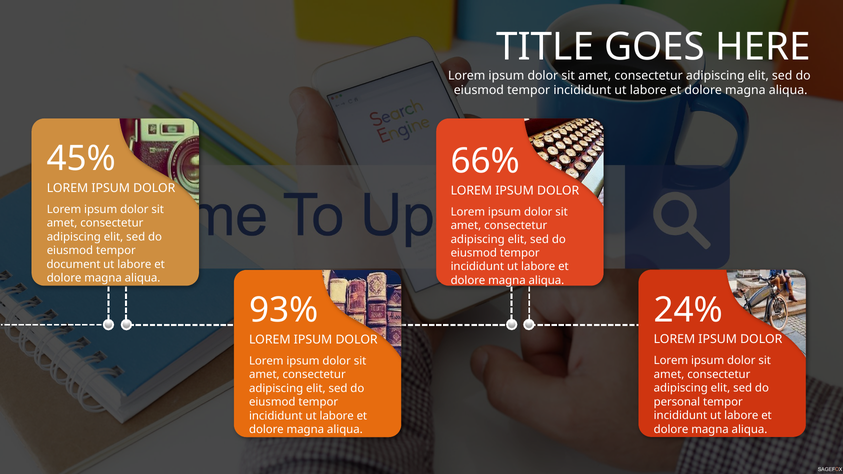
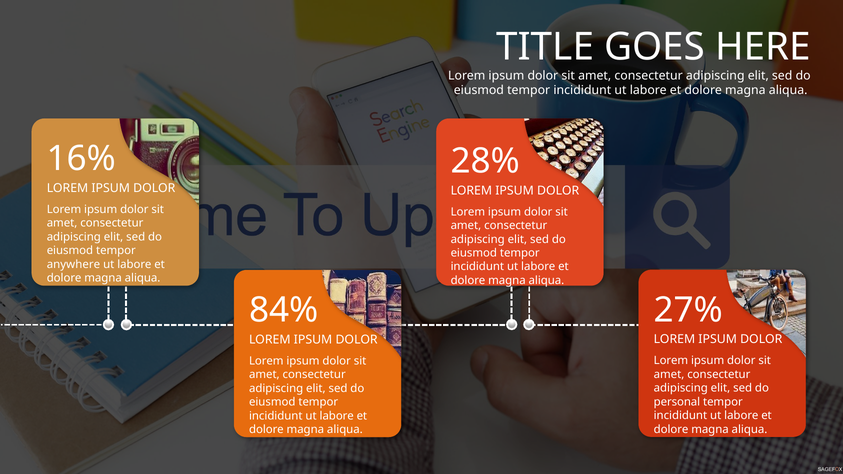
45%: 45% -> 16% (81, 159)
66%: 66% -> 28% (485, 161)
document: document -> anywhere (73, 264)
24%: 24% -> 27% (688, 310)
93%: 93% -> 84% (284, 310)
